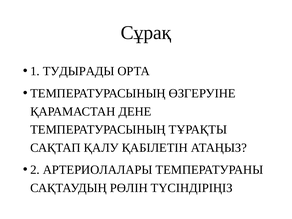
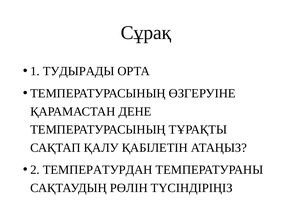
АРТЕРИОЛАЛАРЫ: АРТЕРИОЛАЛАРЫ -> ТЕМПЕРАТУРДАН (98, 170)
